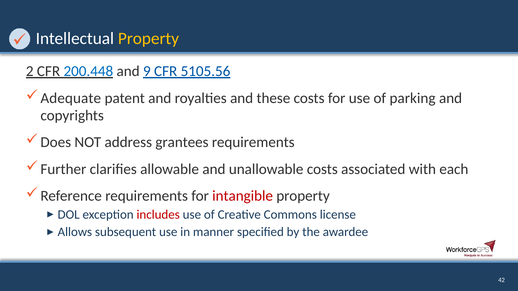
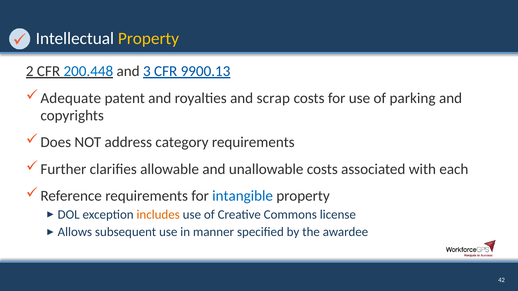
9: 9 -> 3 (147, 71)
5105.56: 5105.56 -> 9900.13 (205, 71)
these: these -> scrap (273, 98)
grantees: grantees -> category (182, 142)
intangible colour: red -> blue (243, 196)
includes colour: red -> orange (158, 215)
